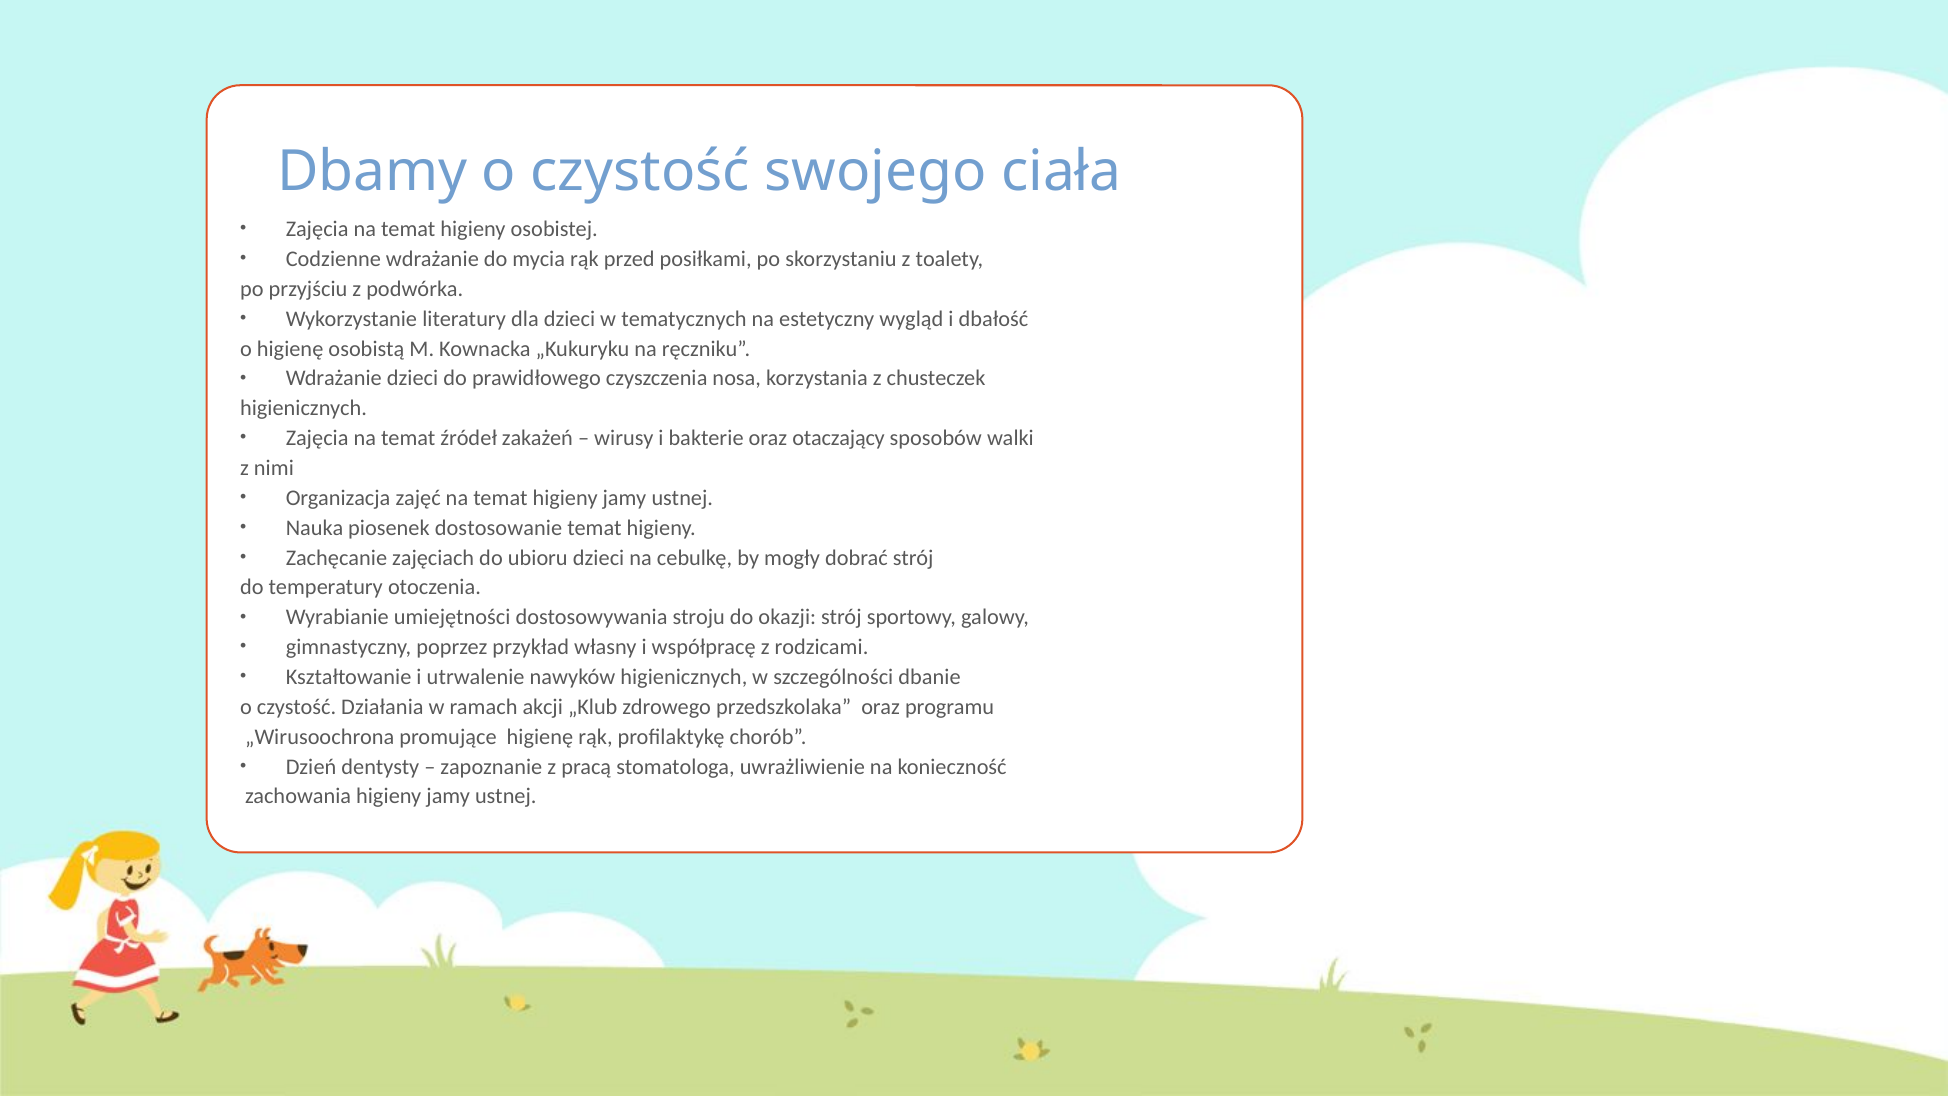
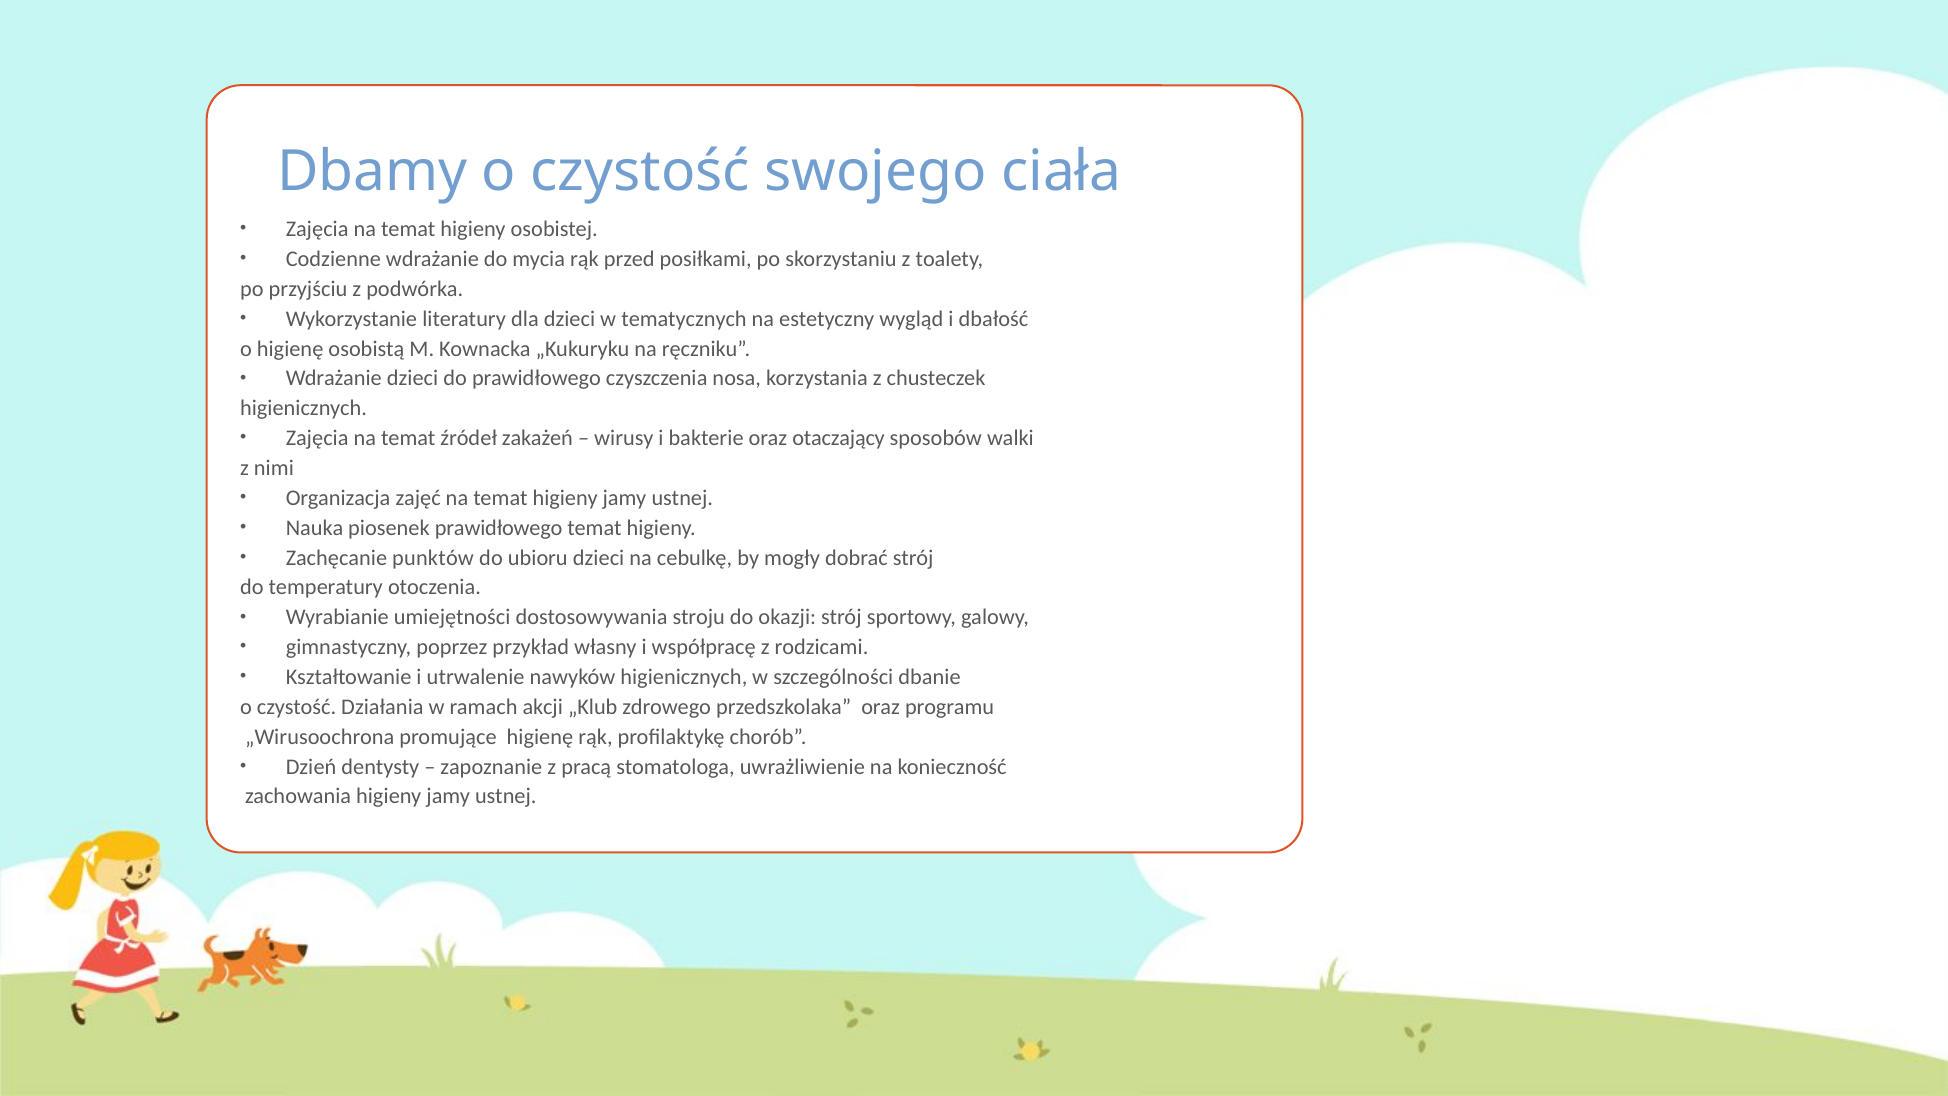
piosenek dostosowanie: dostosowanie -> prawidłowego (499, 528)
zajęciach: zajęciach -> punktów (433, 558)
